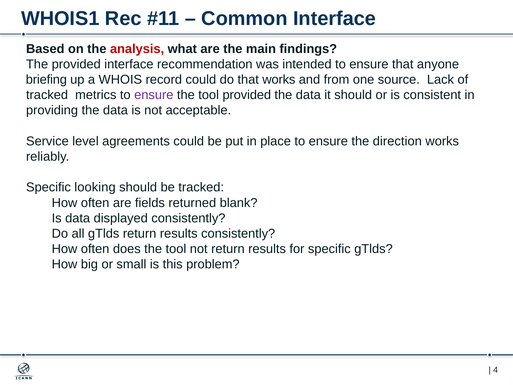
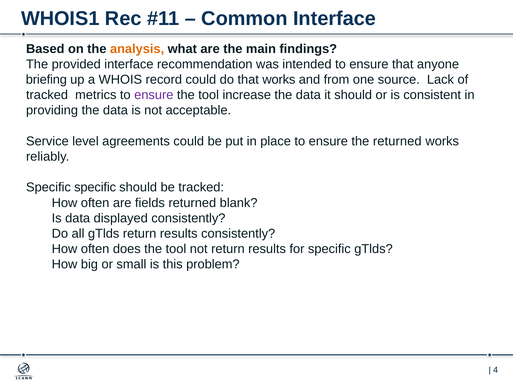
analysis colour: red -> orange (137, 49)
tool provided: provided -> increase (247, 95)
the direction: direction -> returned (397, 141)
Specific looking: looking -> specific (95, 187)
